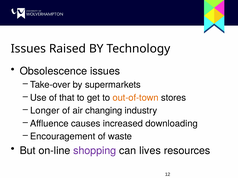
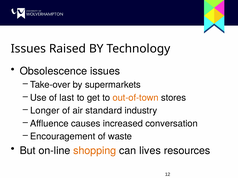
that: that -> last (67, 98)
changing: changing -> standard (104, 111)
downloading: downloading -> conversation (172, 124)
shopping colour: purple -> orange (95, 151)
